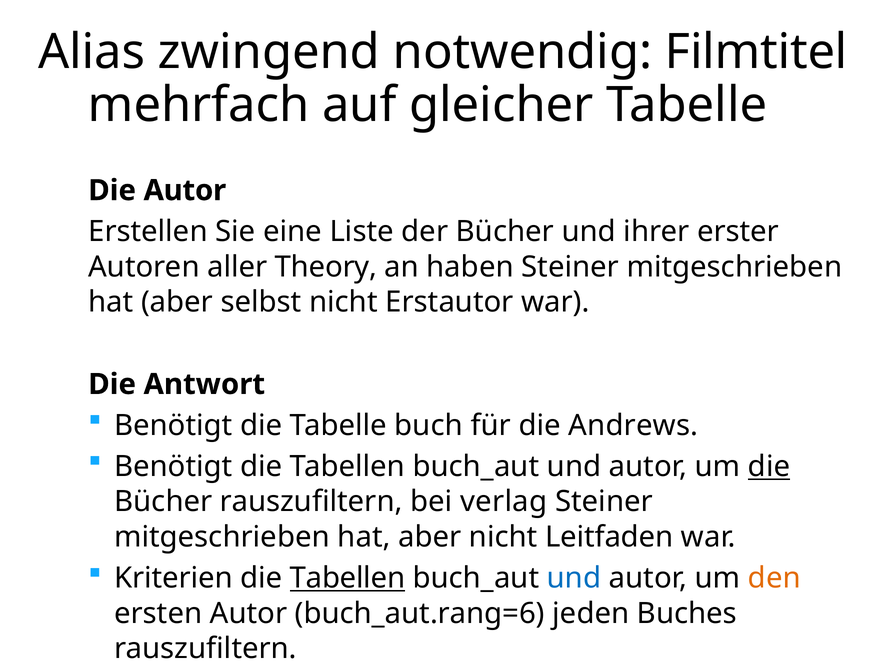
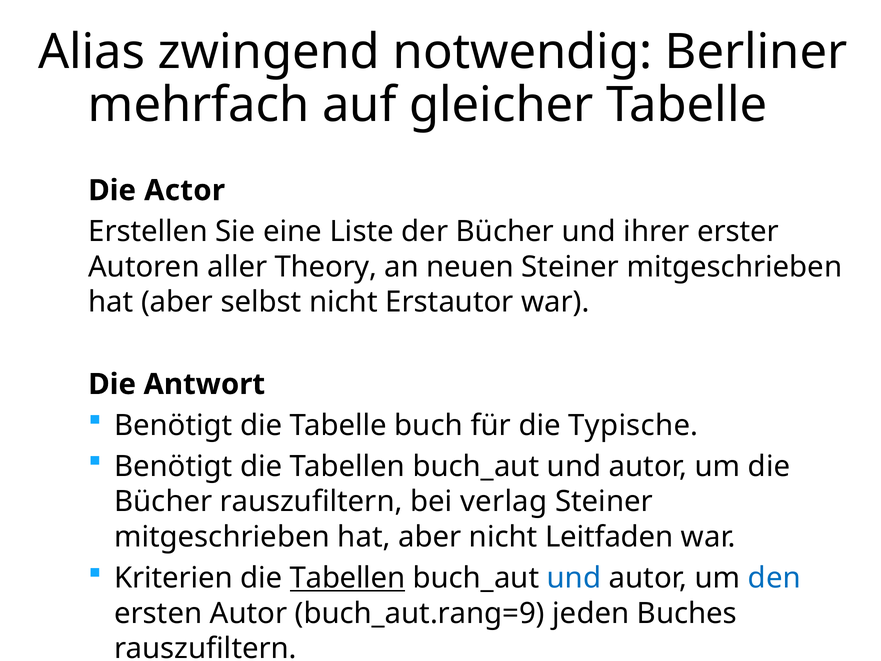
Filmtitel: Filmtitel -> Berliner (756, 52)
Die Autor: Autor -> Actor (185, 190)
haben: haben -> neuen (470, 267)
Andrews: Andrews -> Typische (633, 425)
die underline: present -> none (769, 466)
den colour: orange -> blue (774, 578)
buch_aut.rang=6: buch_aut.rang=6 -> buch_aut.rang=9 (420, 613)
